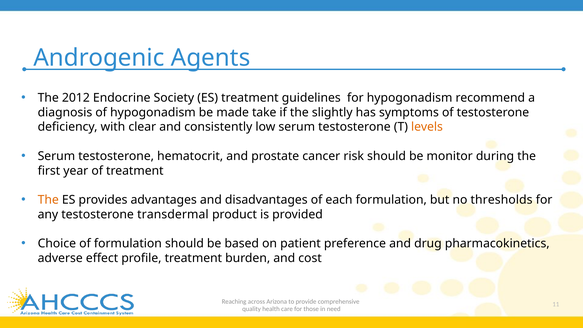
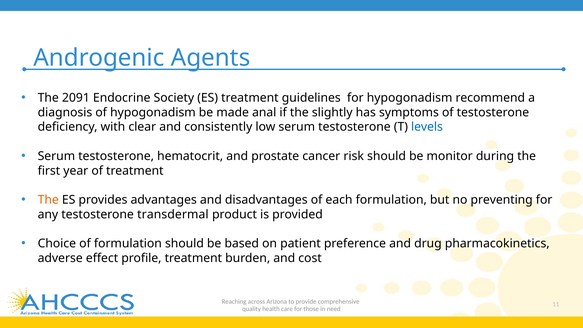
2012: 2012 -> 2091 (76, 98)
take: take -> anal (264, 112)
levels colour: orange -> blue (427, 127)
thresholds: thresholds -> preventing (502, 200)
